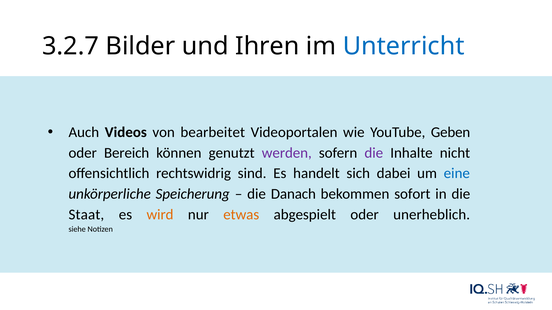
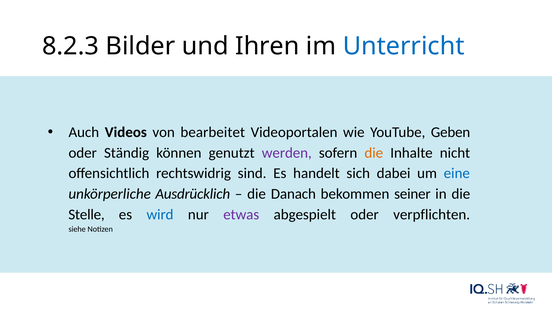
3.2.7: 3.2.7 -> 8.2.3 (71, 46)
Bereich: Bereich -> Ständig (127, 153)
die colour: purple -> orange (374, 153)
Speicherung: Speicherung -> Ausdrücklich (193, 194)
sofort: sofort -> seiner (412, 194)
Staat: Staat -> Stelle (87, 215)
wird colour: orange -> blue (160, 215)
etwas colour: orange -> purple (241, 215)
unerheblich: unerheblich -> verpflichten (432, 215)
